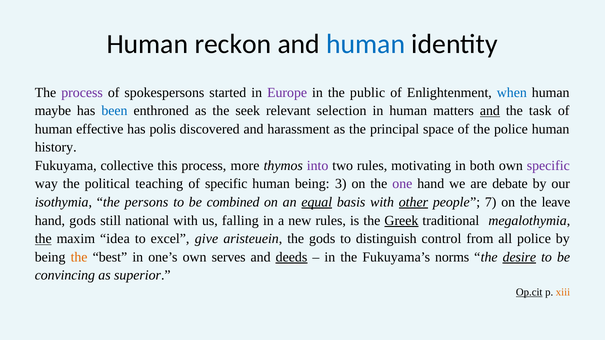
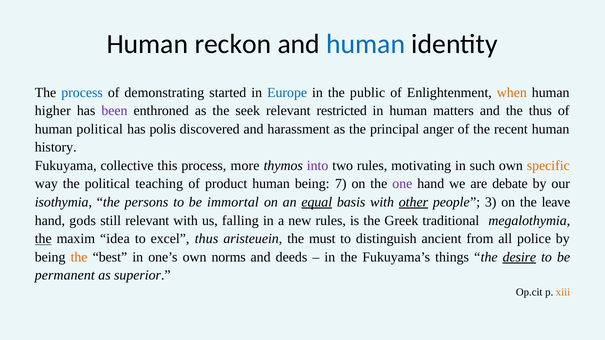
process colour: purple -> blue (82, 93)
spokespersons: spokespersons -> demonstrating (164, 93)
Europe colour: purple -> blue (287, 93)
when colour: blue -> orange (512, 93)
maybe: maybe -> higher (53, 111)
been colour: blue -> purple (114, 111)
selection: selection -> restricted (342, 111)
and underline: present -> none (490, 111)
the task: task -> thus (540, 111)
human effective: effective -> political (100, 129)
space: space -> anger (438, 129)
the police: police -> recent (511, 129)
both: both -> such (482, 166)
specific colour: purple -> orange (548, 166)
of specific: specific -> product (226, 184)
3: 3 -> 7 (341, 184)
combined: combined -> immortal (233, 202)
7: 7 -> 3 (491, 202)
still national: national -> relevant (147, 221)
Greek underline: present -> none (401, 221)
excel give: give -> thus (207, 239)
the gods: gods -> must (322, 239)
control: control -> ancient (442, 239)
serves: serves -> norms (229, 257)
deeds underline: present -> none (292, 257)
norms: norms -> things (452, 257)
convincing: convincing -> permanent (65, 276)
Op.cit underline: present -> none (529, 292)
